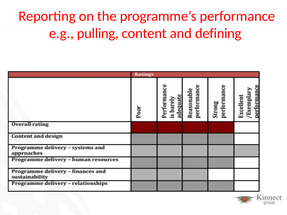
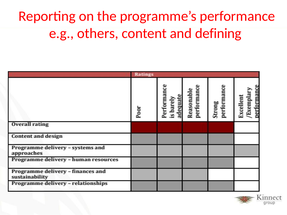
pulling: pulling -> others (98, 33)
